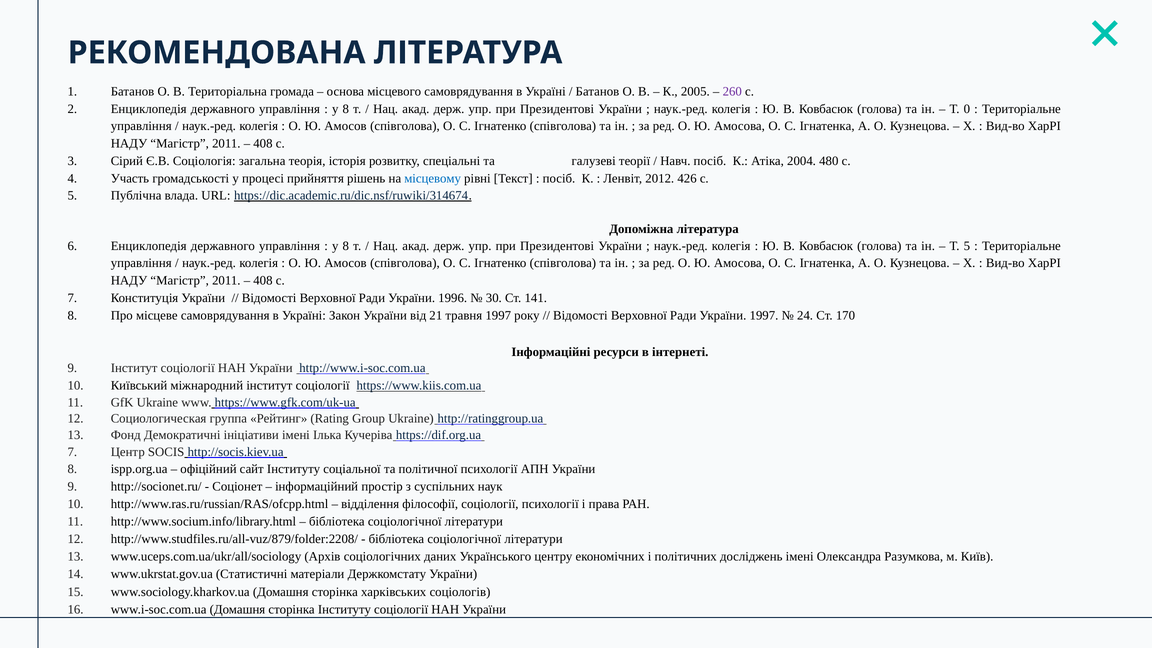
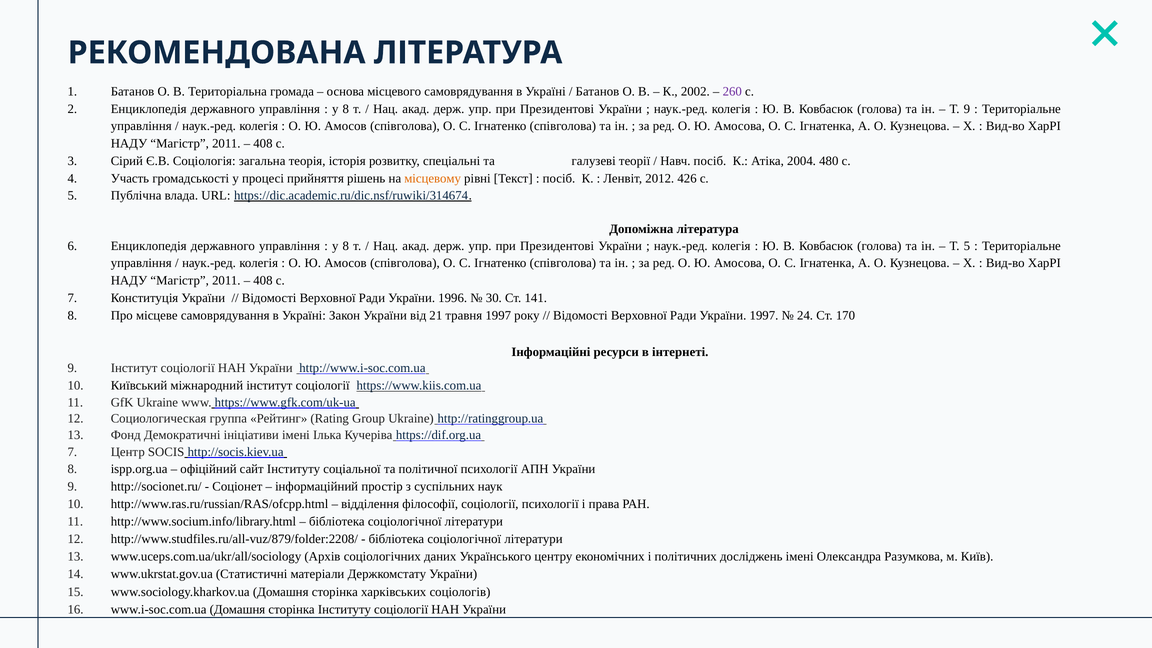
2005: 2005 -> 2002 (695, 92)
Т 0: 0 -> 9 (967, 109)
місцевому colour: blue -> orange (433, 179)
